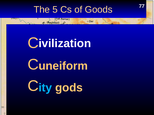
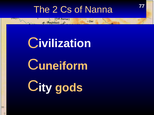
5: 5 -> 2 (55, 10)
Goods: Goods -> Nanna (99, 10)
ity colour: light blue -> white (45, 88)
